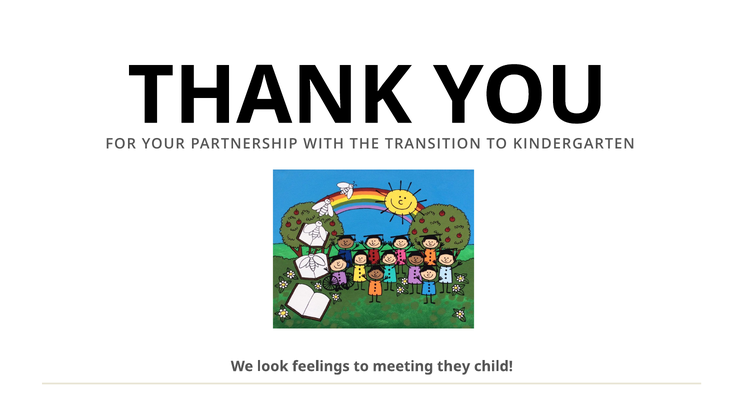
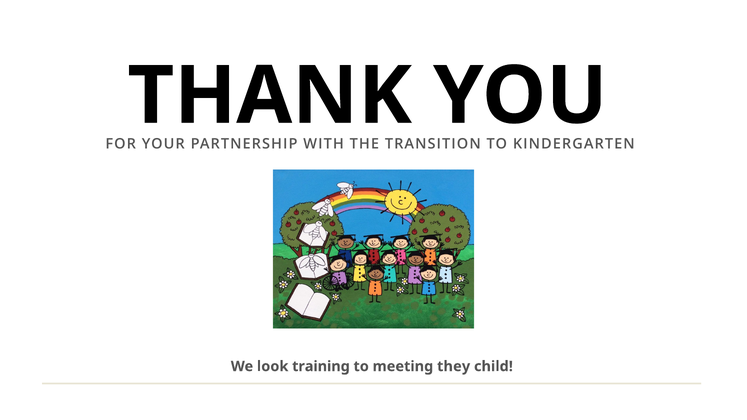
feelings: feelings -> training (321, 367)
